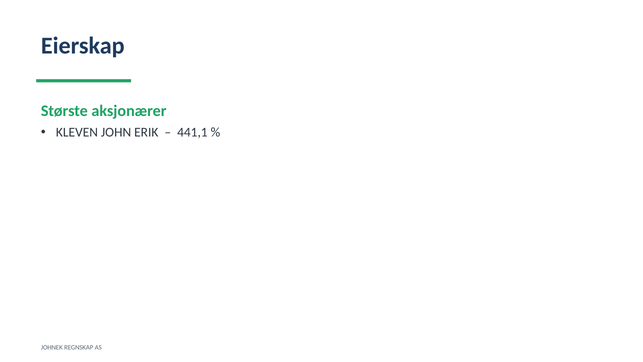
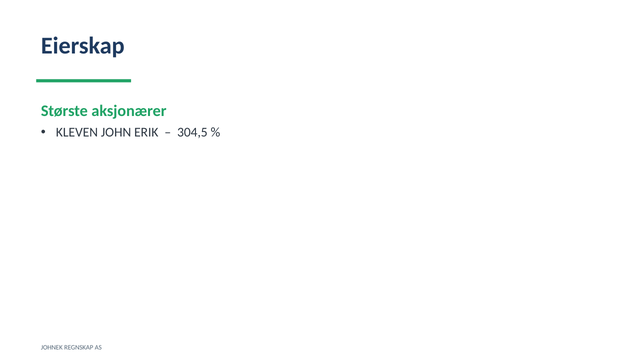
441,1: 441,1 -> 304,5 (192, 132)
